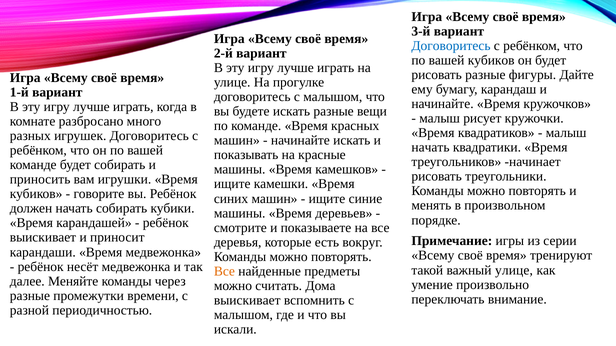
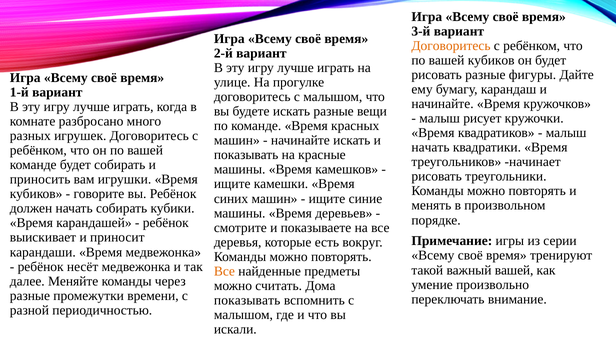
Договоритесь colour: blue -> orange (451, 46)
важный улице: улице -> вашей (514, 270)
выискивает: выискивает -> показывать (247, 301)
